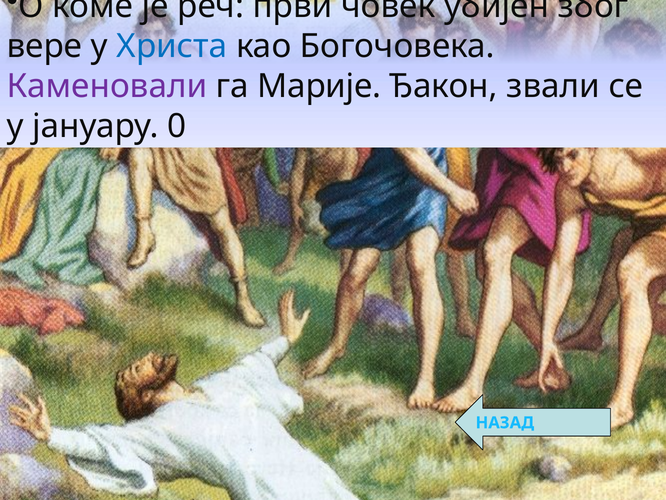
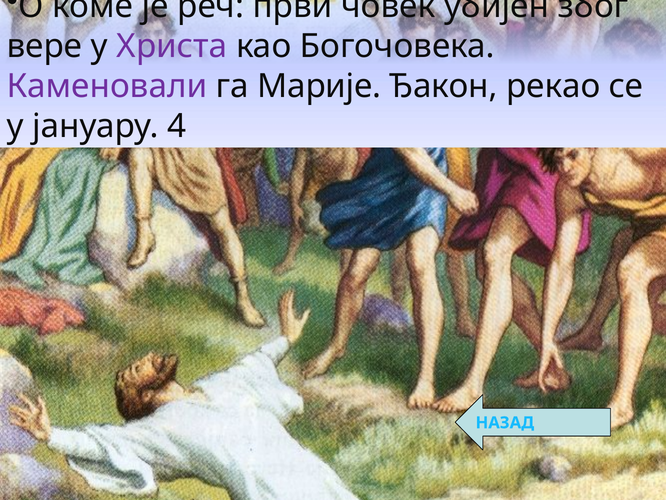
Христа colour: blue -> purple (172, 46)
звали: звали -> рекао (553, 86)
0: 0 -> 4 (177, 126)
